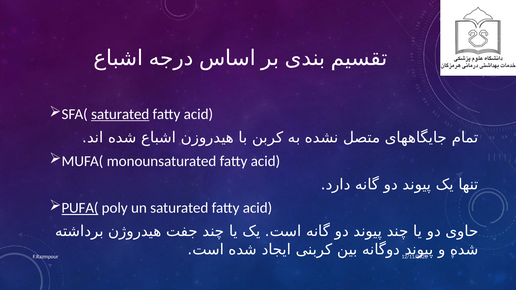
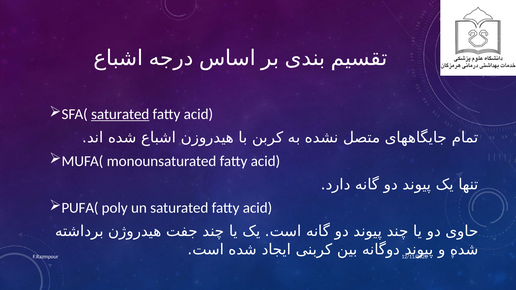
PUFA( underline: present -> none (80, 208)
